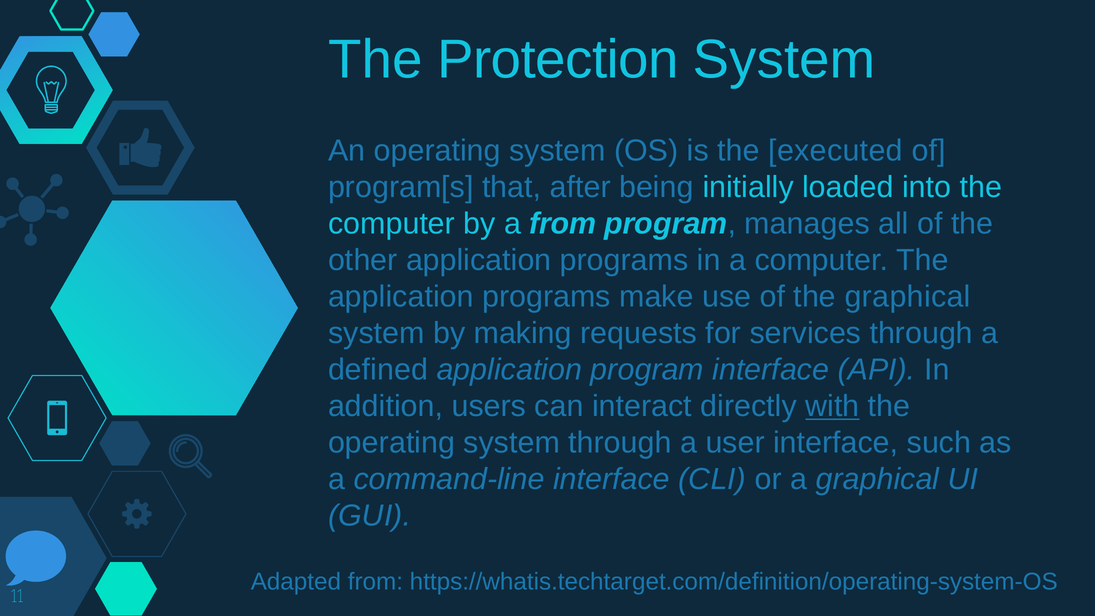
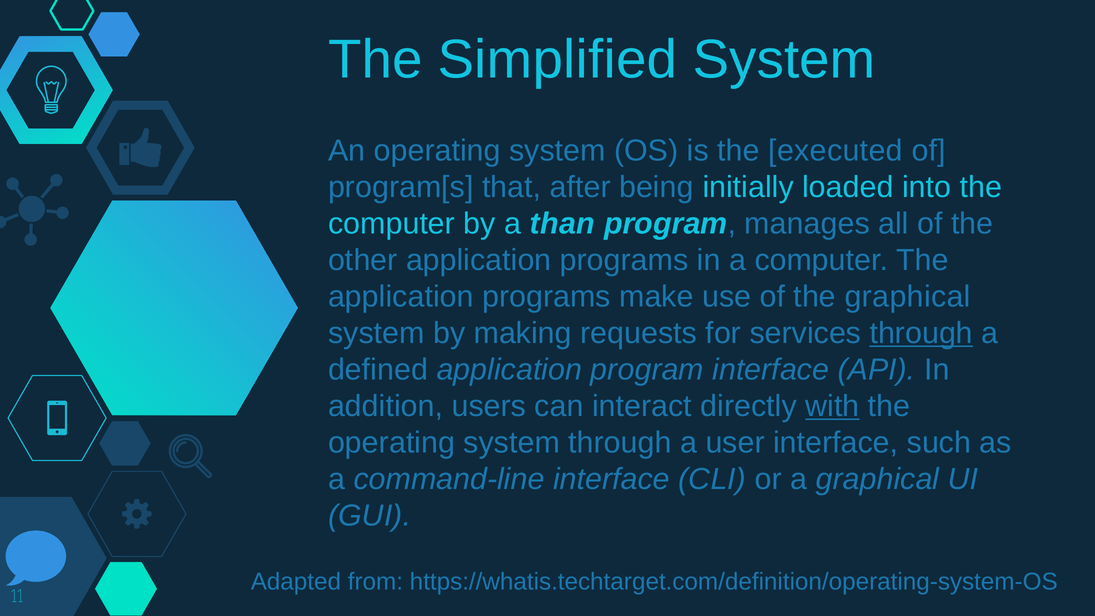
Protection: Protection -> Simplified (557, 60)
a from: from -> than (562, 224)
through underline: none -> present (921, 333)
